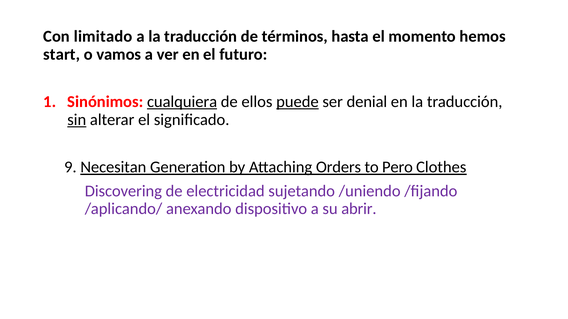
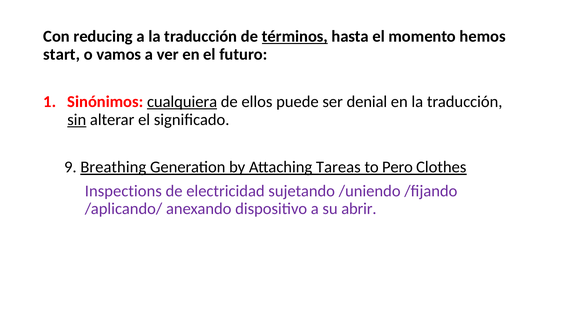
limitado: limitado -> reducing (103, 36)
términos underline: none -> present (295, 36)
puede underline: present -> none (297, 102)
Necesitan: Necesitan -> Breathing (113, 167)
Orders: Orders -> Tareas (338, 167)
Discovering: Discovering -> Inspections (123, 191)
